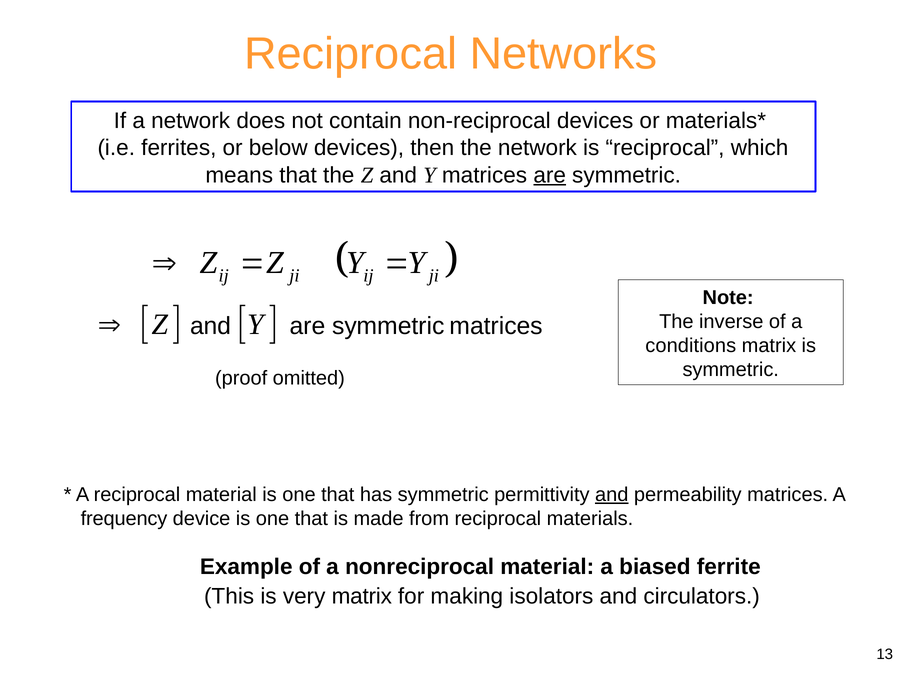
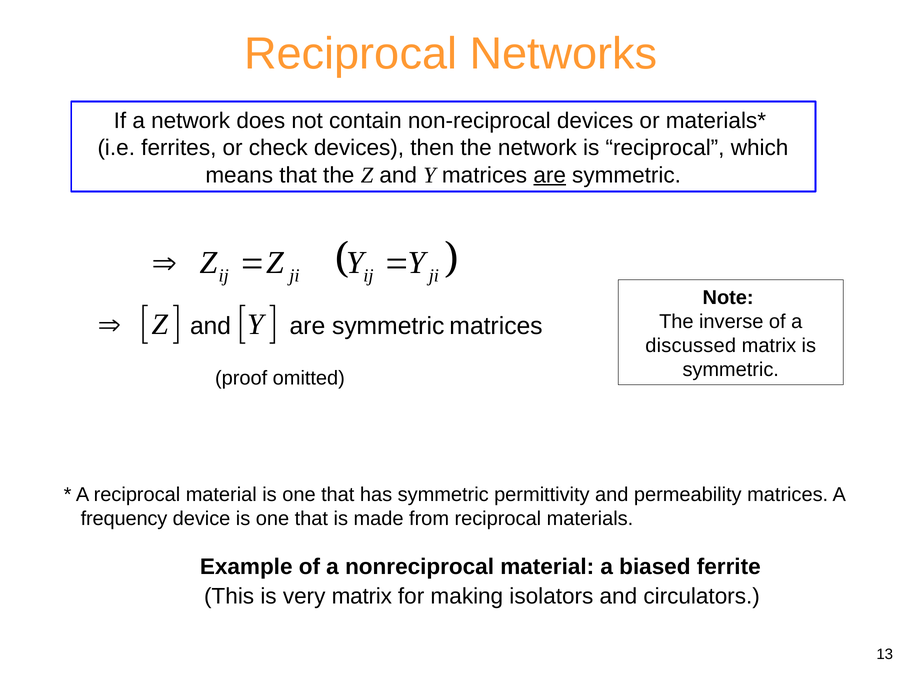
below: below -> check (278, 148)
conditions: conditions -> discussed (691, 346)
and underline: present -> none (612, 495)
